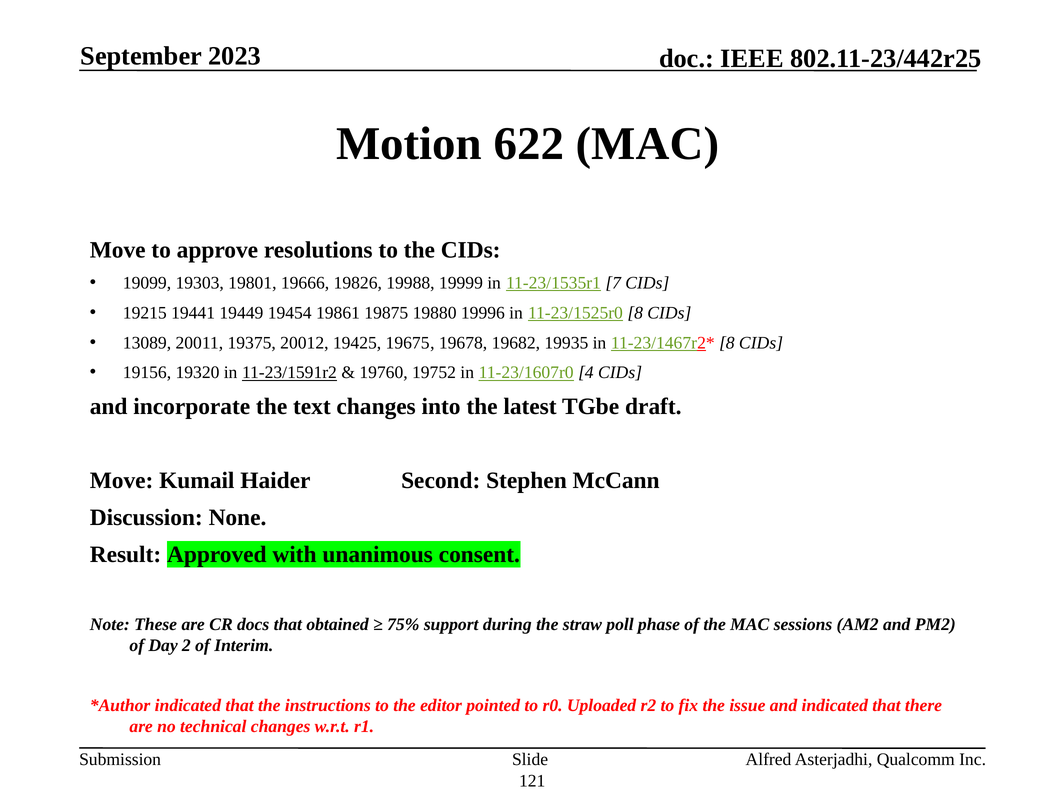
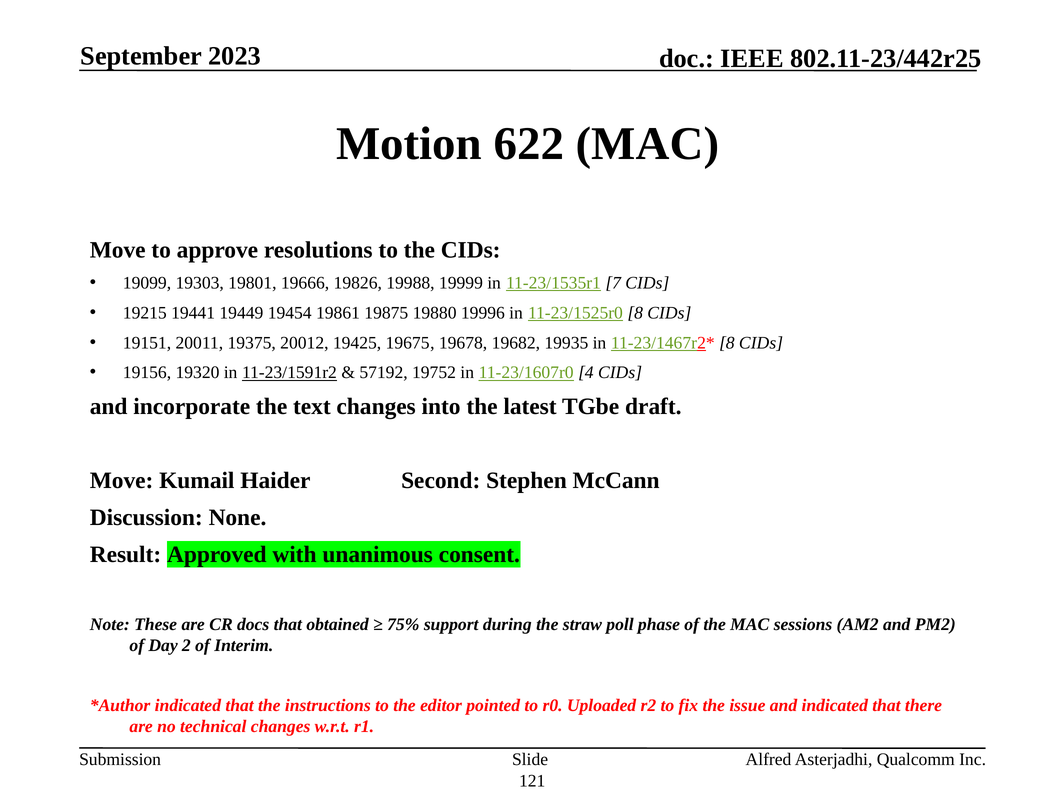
13089: 13089 -> 19151 (147, 343)
19760: 19760 -> 57192 (384, 373)
